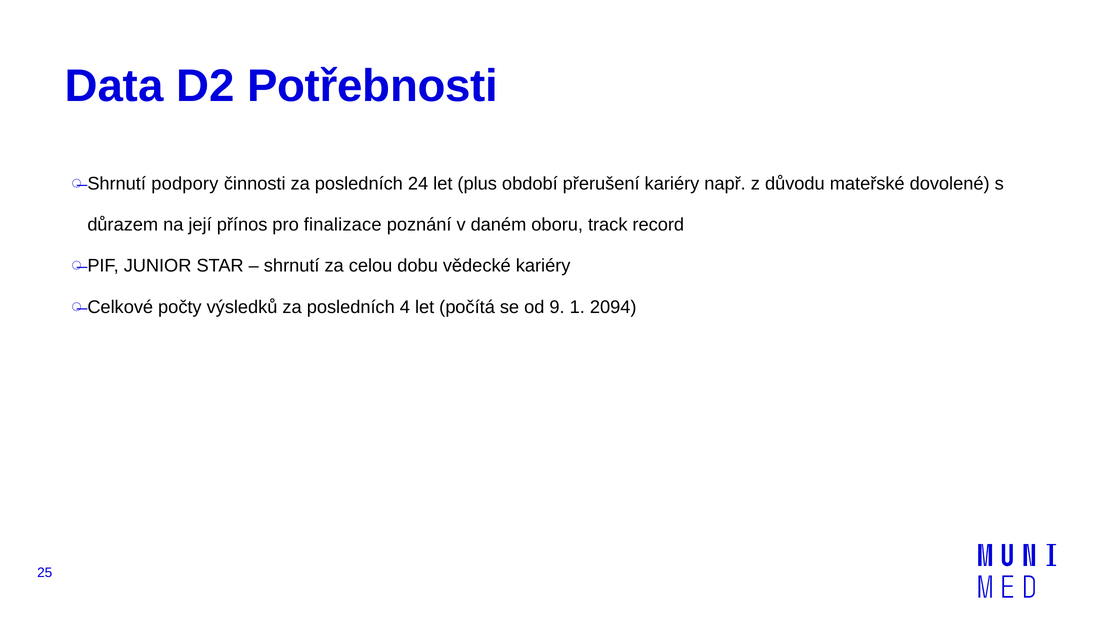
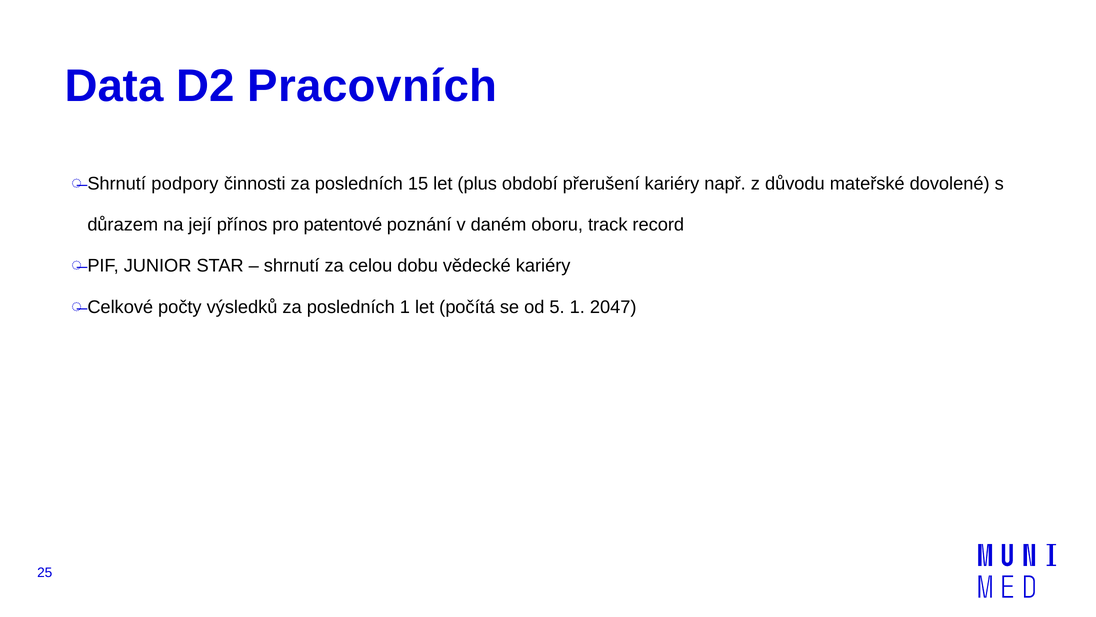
Potřebnosti: Potřebnosti -> Pracovních (372, 86)
24: 24 -> 15 (418, 184)
finalizace: finalizace -> patentové (343, 225)
posledních 4: 4 -> 1 (405, 307)
9: 9 -> 5 (557, 307)
2094: 2094 -> 2047 (613, 307)
